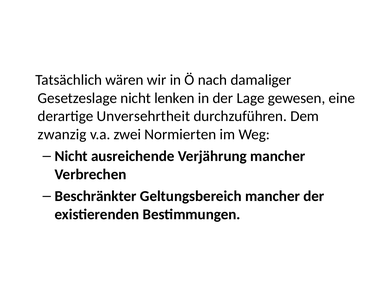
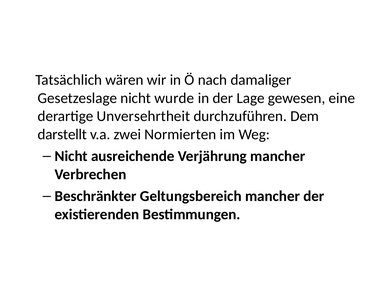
lenken: lenken -> wurde (174, 98)
zwanzig: zwanzig -> darstellt (62, 134)
